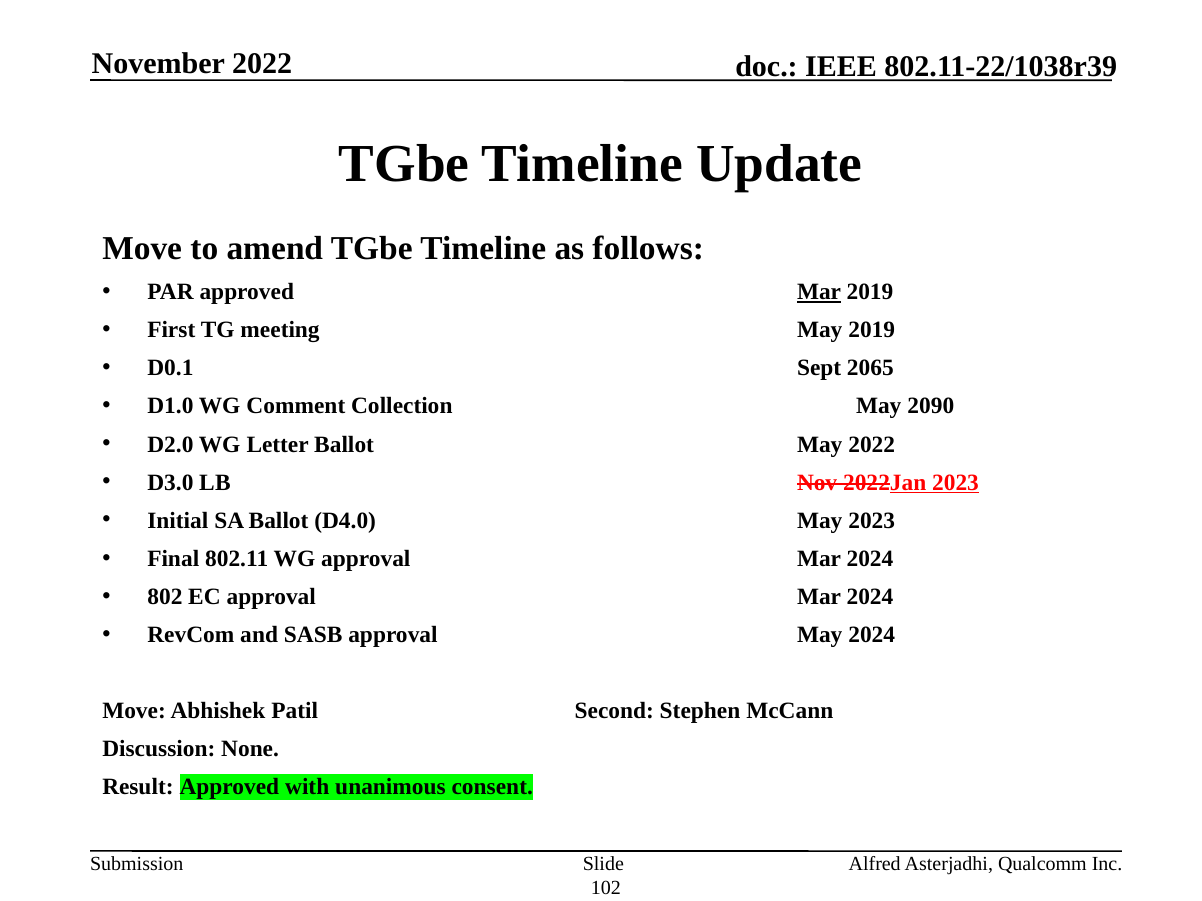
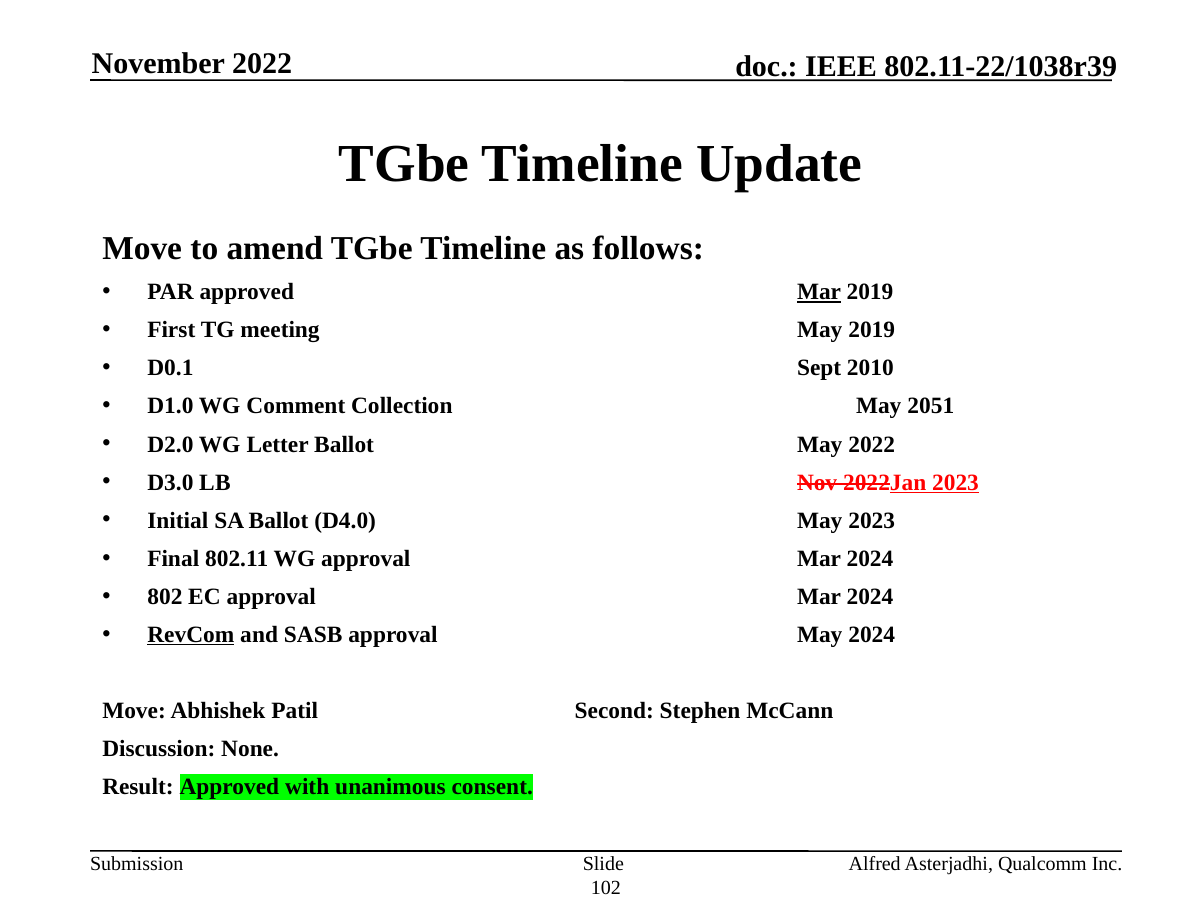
2065: 2065 -> 2010 (870, 368)
2090: 2090 -> 2051 (931, 407)
RevCom underline: none -> present (191, 635)
